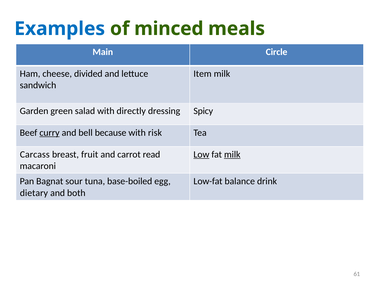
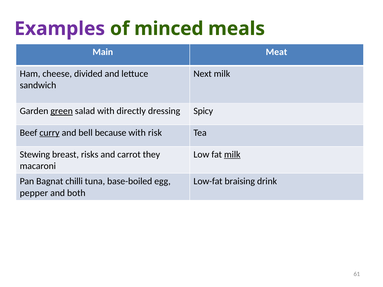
Examples colour: blue -> purple (60, 29)
Circle: Circle -> Meat (276, 52)
Item: Item -> Next (203, 74)
green underline: none -> present (62, 111)
Carcass: Carcass -> Stewing (35, 155)
fruit: fruit -> risks (90, 155)
read: read -> they (151, 155)
Low underline: present -> none (201, 155)
sour: sour -> chilli (74, 181)
balance: balance -> braising (240, 181)
dietary: dietary -> pepper (34, 193)
